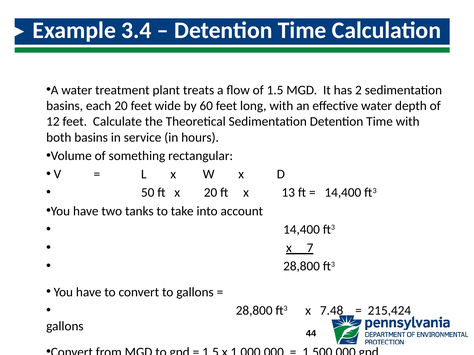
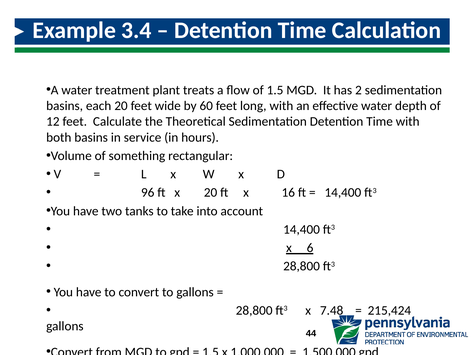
50: 50 -> 96 (148, 193)
13: 13 -> 16 (288, 193)
7: 7 -> 6 (310, 248)
